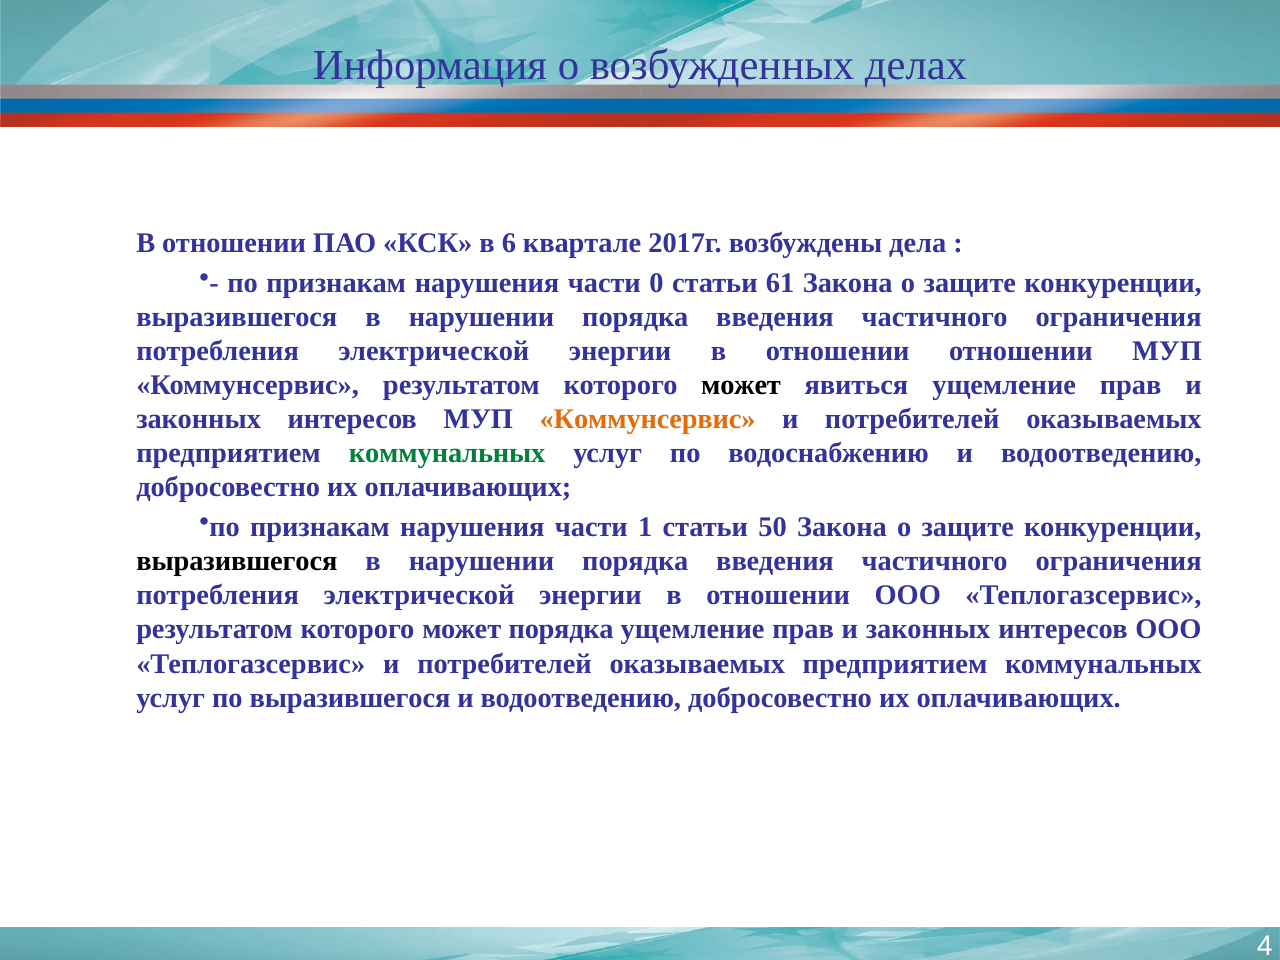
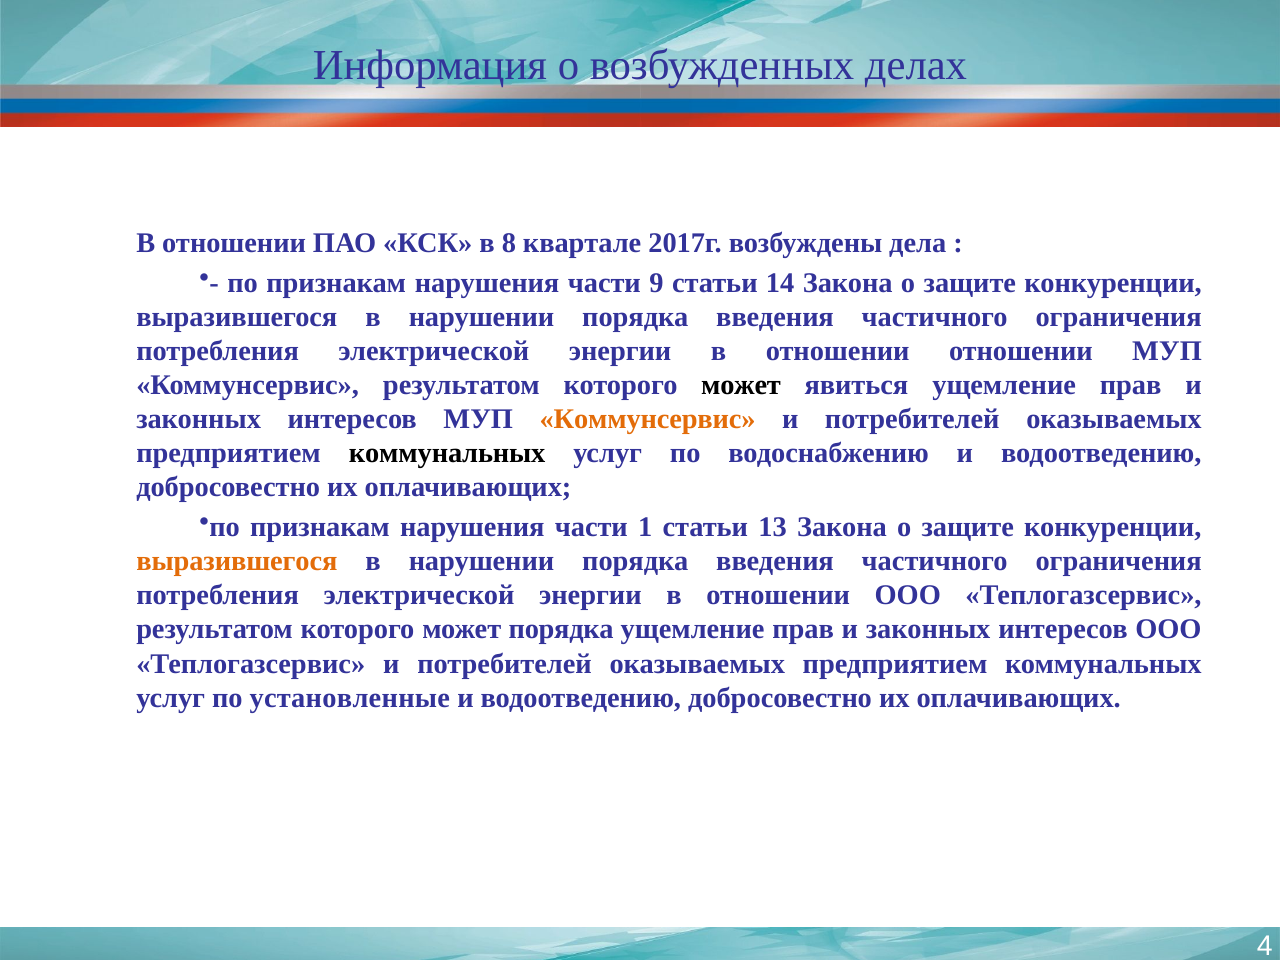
6: 6 -> 8 (509, 243)
0: 0 -> 9 (656, 283)
61: 61 -> 14 (780, 283)
коммунальных colour: green -> black (447, 453)
50: 50 -> 13 (773, 527)
выразившегося colour: black -> orange (237, 561)
по выразившегося: выразившегося -> установленные (350, 698)
